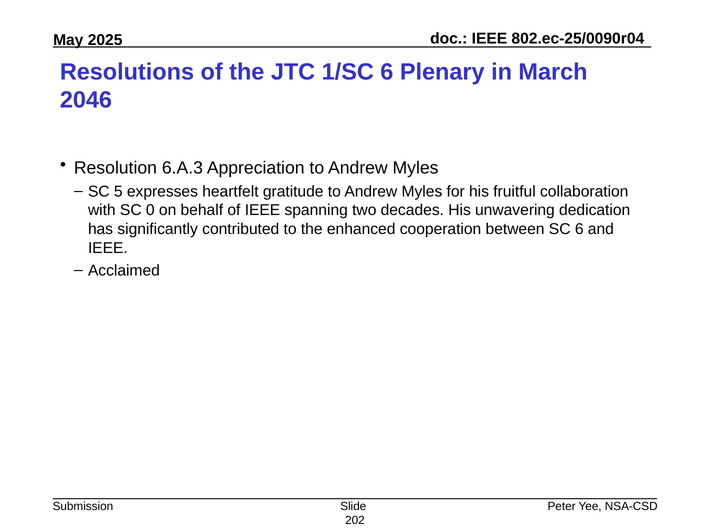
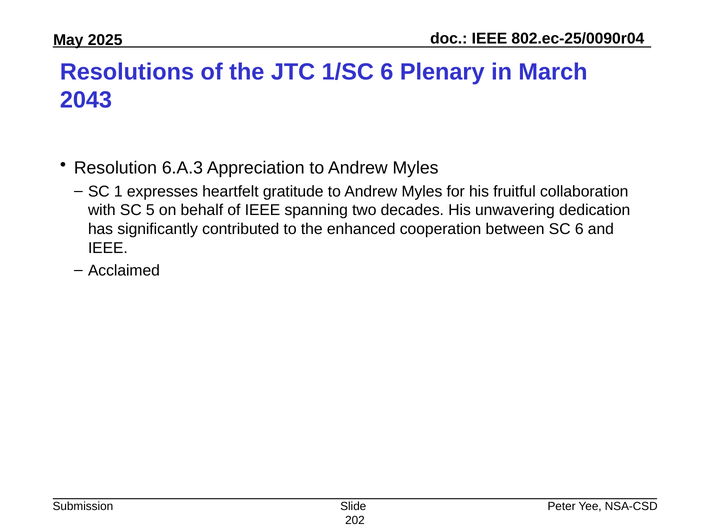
2046: 2046 -> 2043 (86, 100)
5: 5 -> 1 (118, 192)
0: 0 -> 5 (150, 210)
